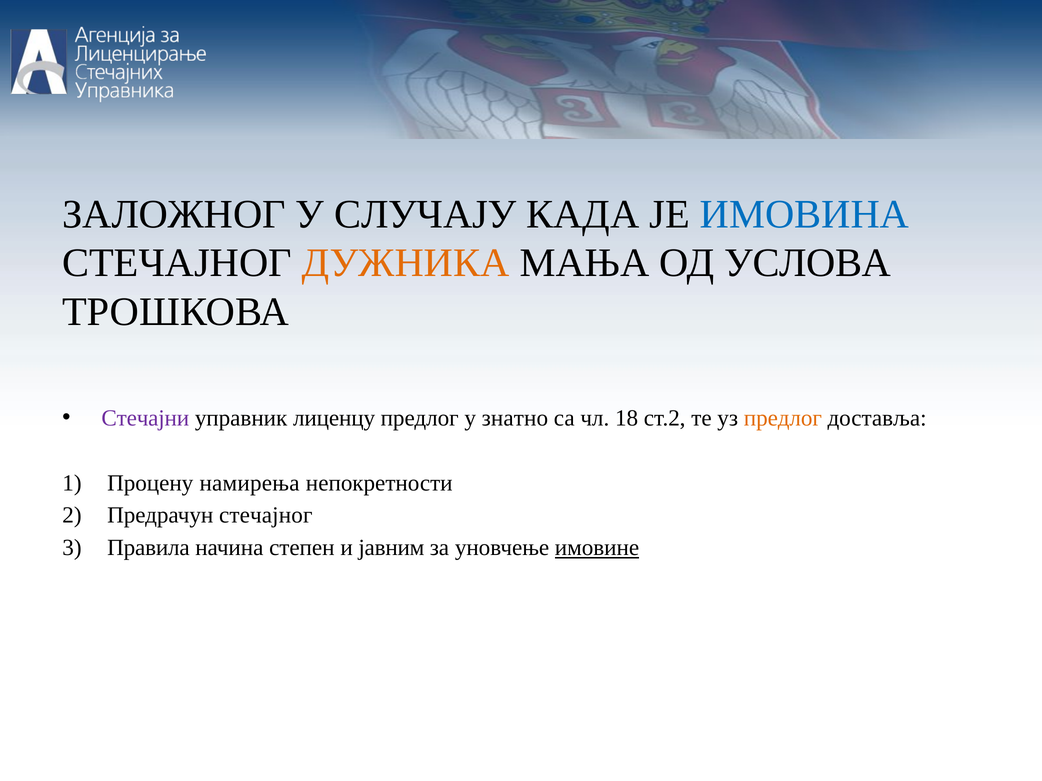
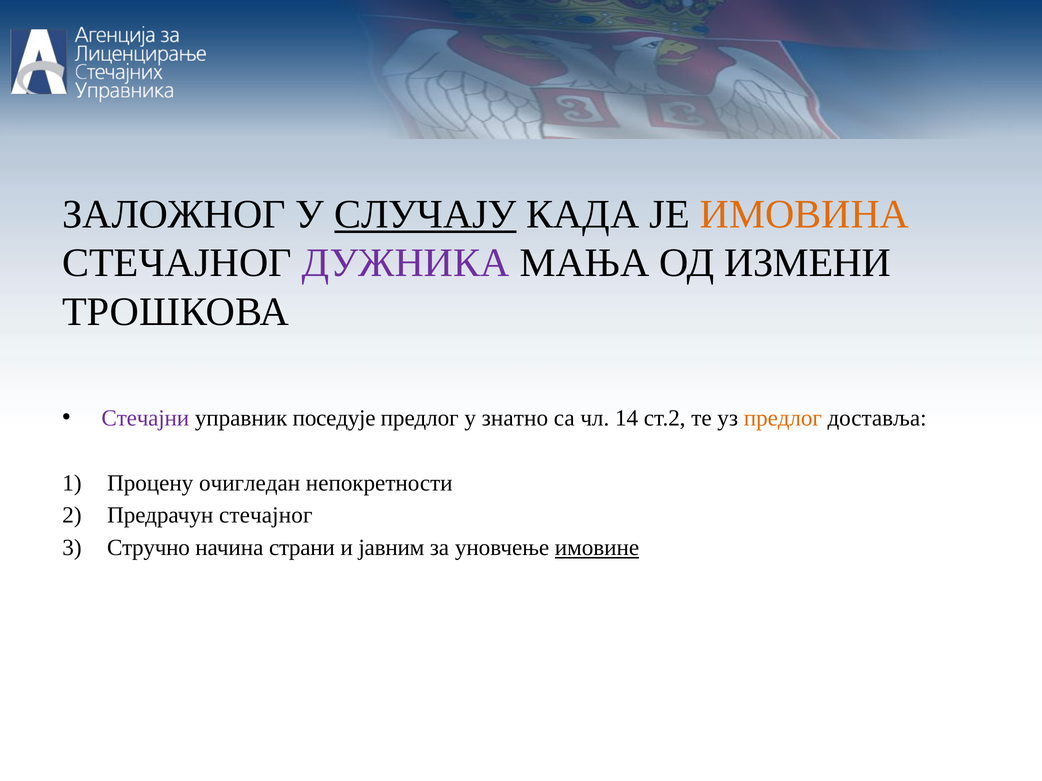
СЛУЧАЈУ underline: none -> present (425, 215)
ИМОВИНА colour: blue -> orange (805, 215)
ДУЖНИКА colour: orange -> purple (406, 263)
УСЛОВА: УСЛОВА -> ИЗМЕНИ (808, 263)
лиценцу: лиценцу -> поседује (334, 418)
18: 18 -> 14 (627, 418)
намирења: намирења -> очигледан (250, 483)
Правила: Правила -> Стручно (148, 548)
степен: степен -> страни (302, 548)
